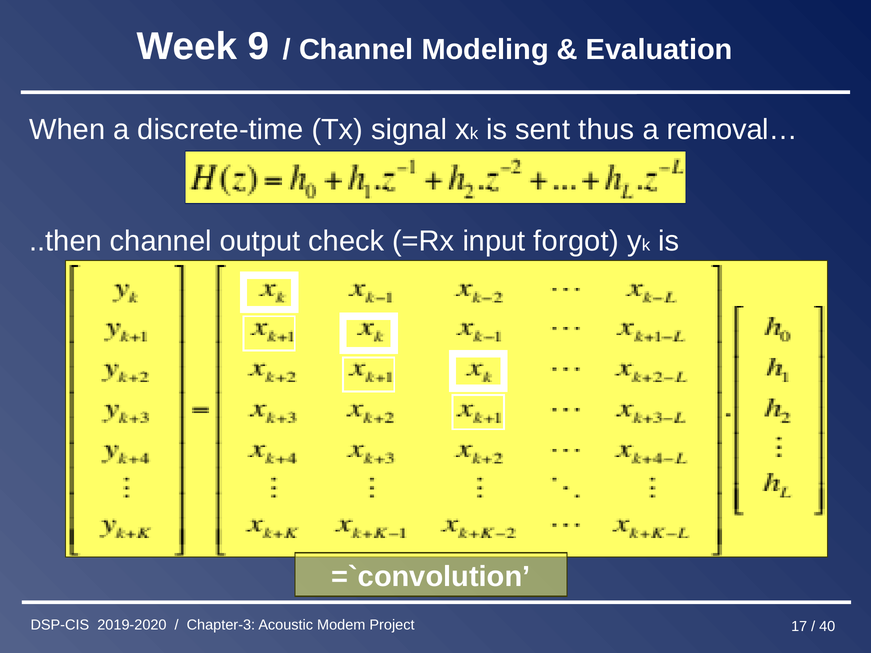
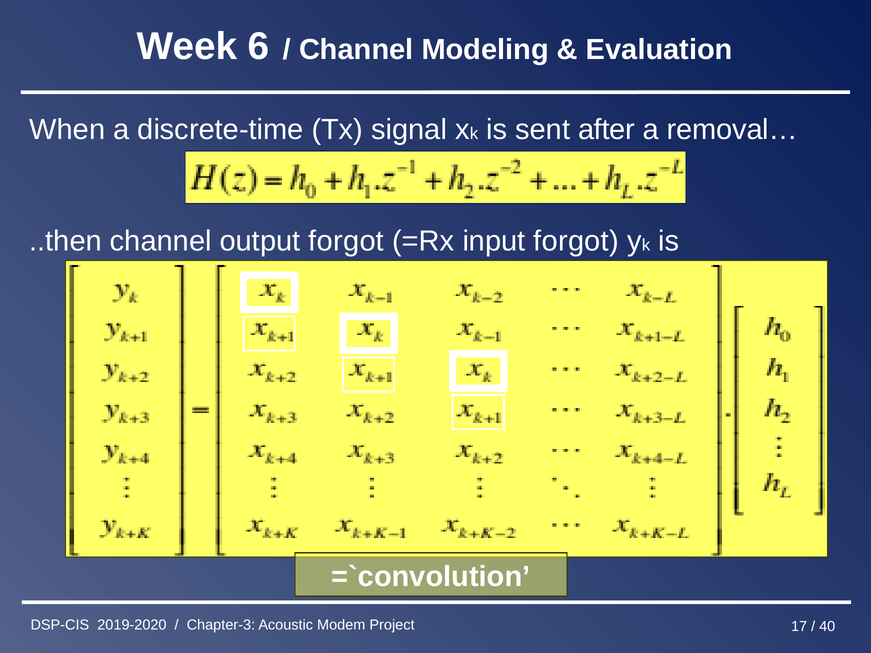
9: 9 -> 6 (259, 46)
thus: thus -> after (607, 130)
output check: check -> forgot (346, 241)
